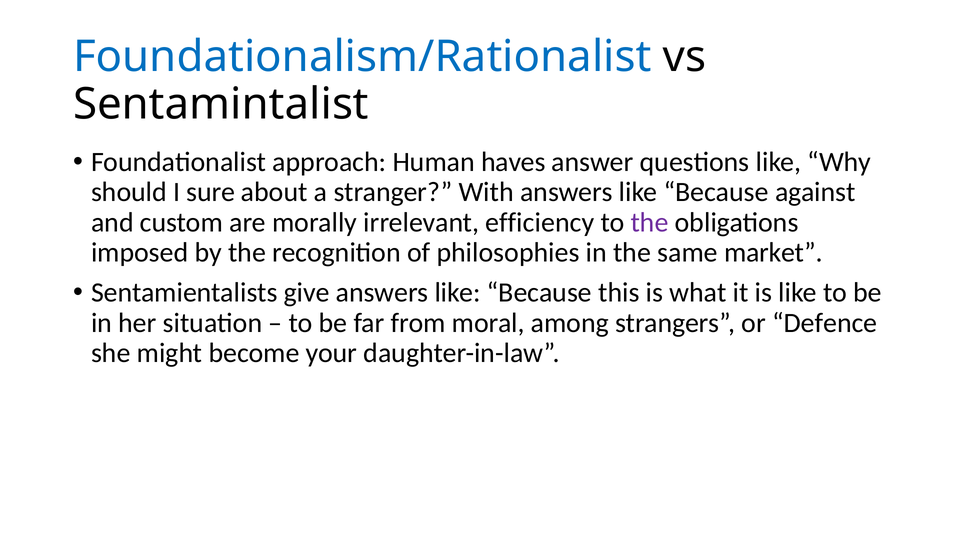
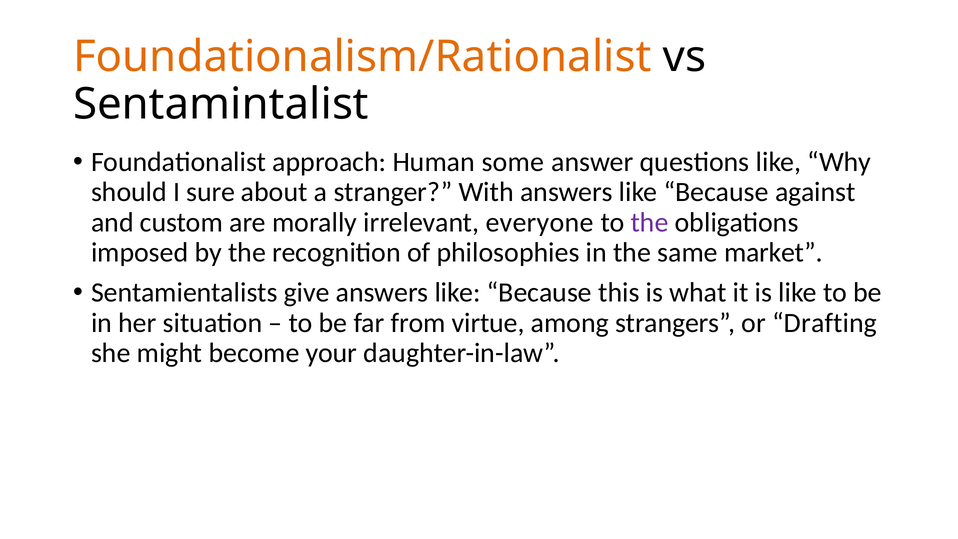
Foundationalism/Rationalist colour: blue -> orange (362, 57)
haves: haves -> some (513, 162)
efficiency: efficiency -> everyone (540, 222)
moral: moral -> virtue (488, 323)
Defence: Defence -> Drafting (825, 323)
